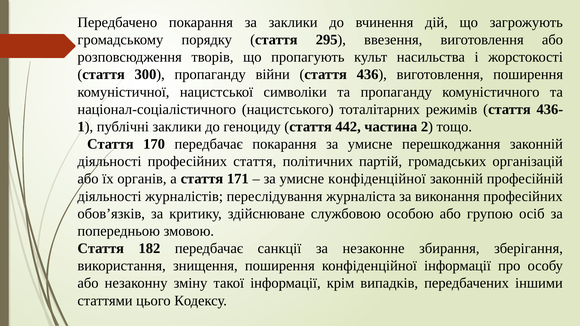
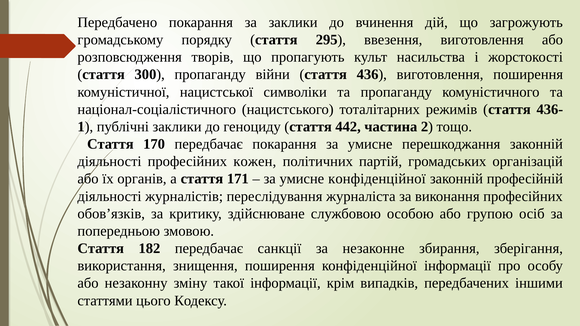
професійних стаття: стаття -> кожен (255, 162)
